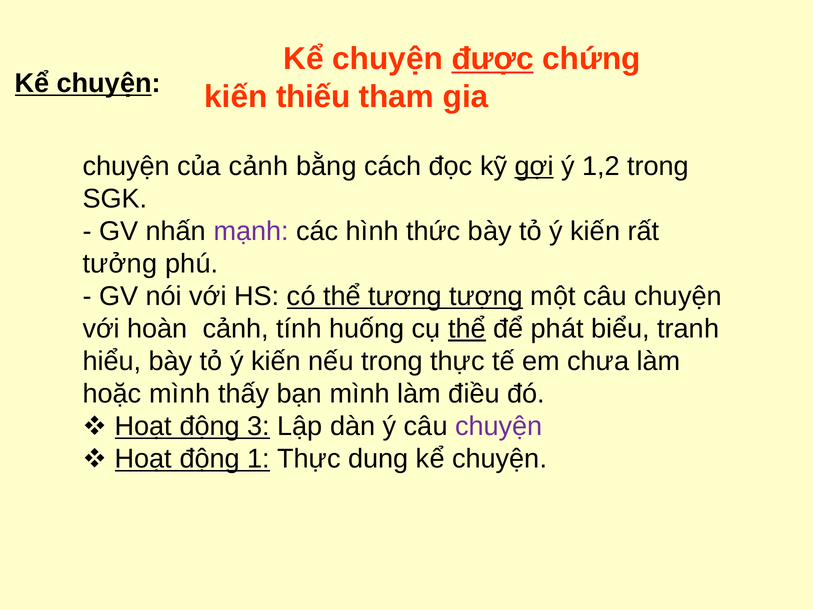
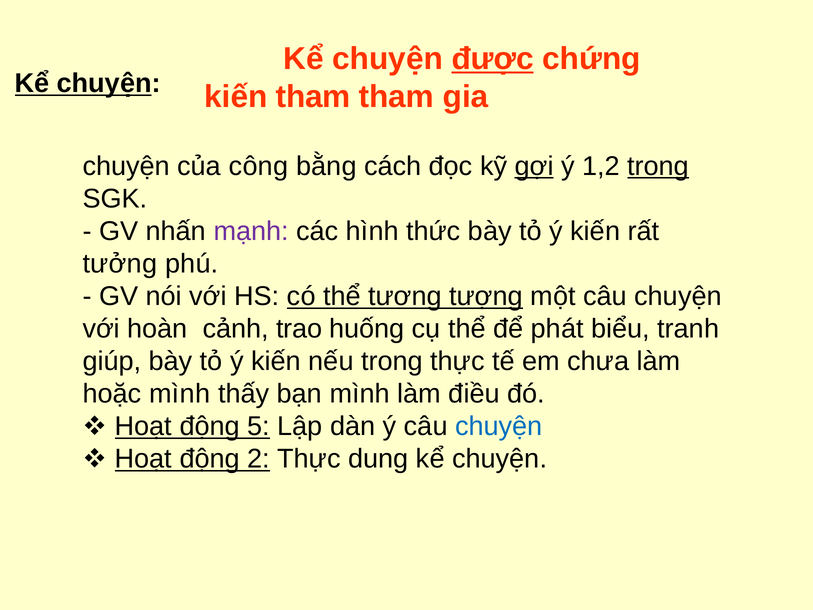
kiến thiếu: thiếu -> tham (313, 97)
của cảnh: cảnh -> công (259, 166)
trong underline: none -> present (658, 166)
tính: tính -> trao (299, 329)
thể underline: present -> none (467, 329)
hiểu: hiểu -> giúp (112, 361)
3: 3 -> 5 (259, 426)
chuyện colour: purple -> blue (499, 426)
1: 1 -> 2 (259, 459)
